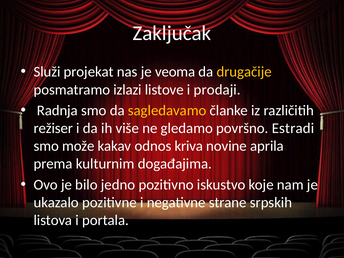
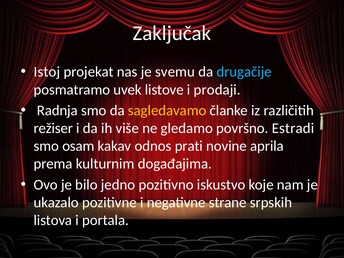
Služi: Služi -> Istoj (47, 72)
veoma: veoma -> svemu (175, 72)
drugačije colour: yellow -> light blue (244, 72)
izlazi: izlazi -> uvek (128, 90)
može: može -> osam (78, 146)
kriva: kriva -> prati (189, 146)
